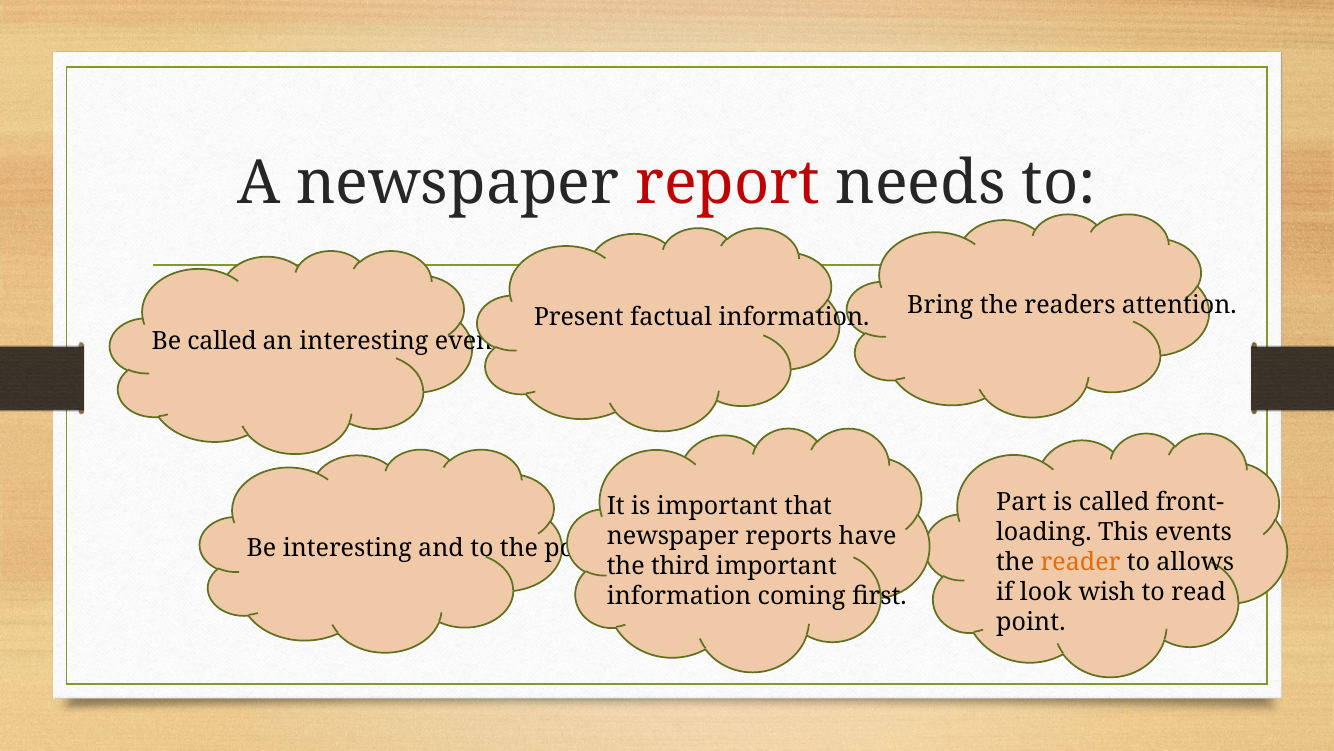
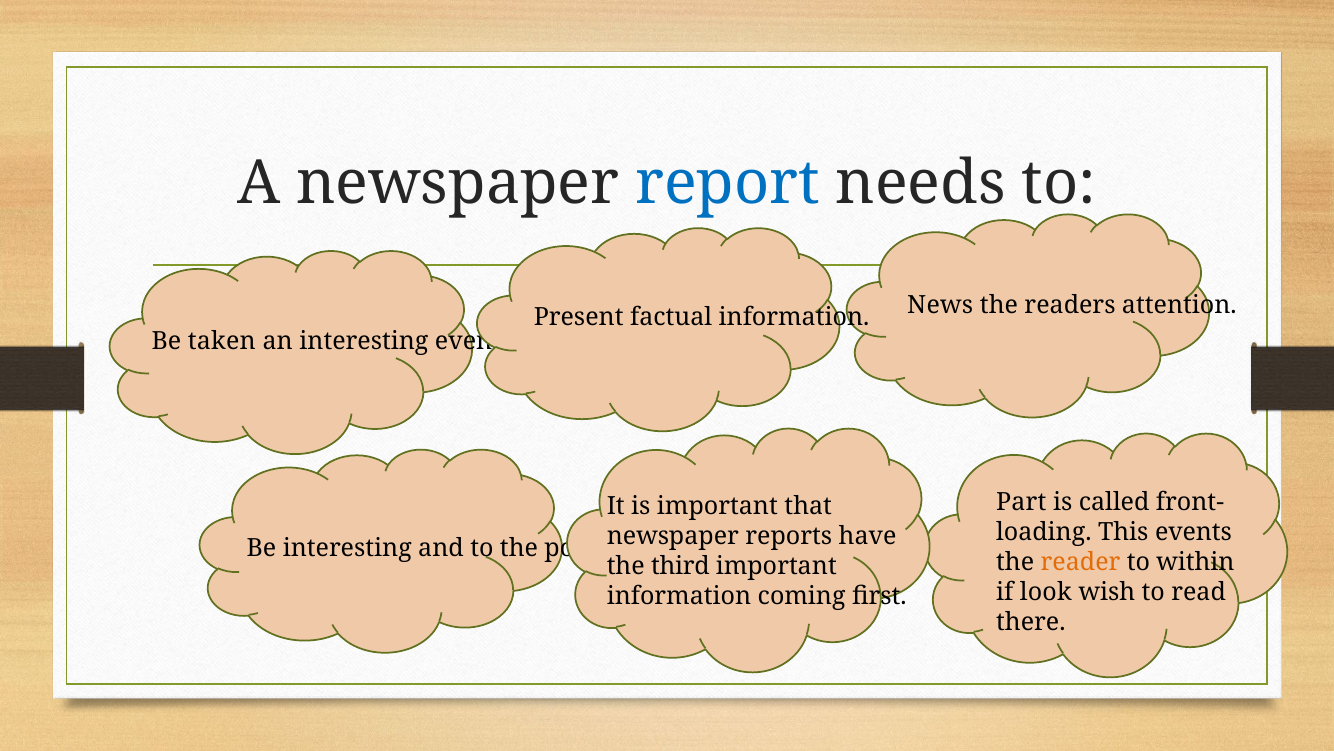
report colour: red -> blue (728, 183)
Bring: Bring -> News (940, 305)
Be called: called -> taken (222, 341)
allows: allows -> within (1195, 562)
point: point -> there (1031, 622)
